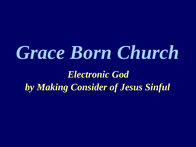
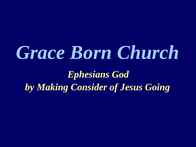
Electronic: Electronic -> Ephesians (89, 74)
Sinful: Sinful -> Going (158, 87)
